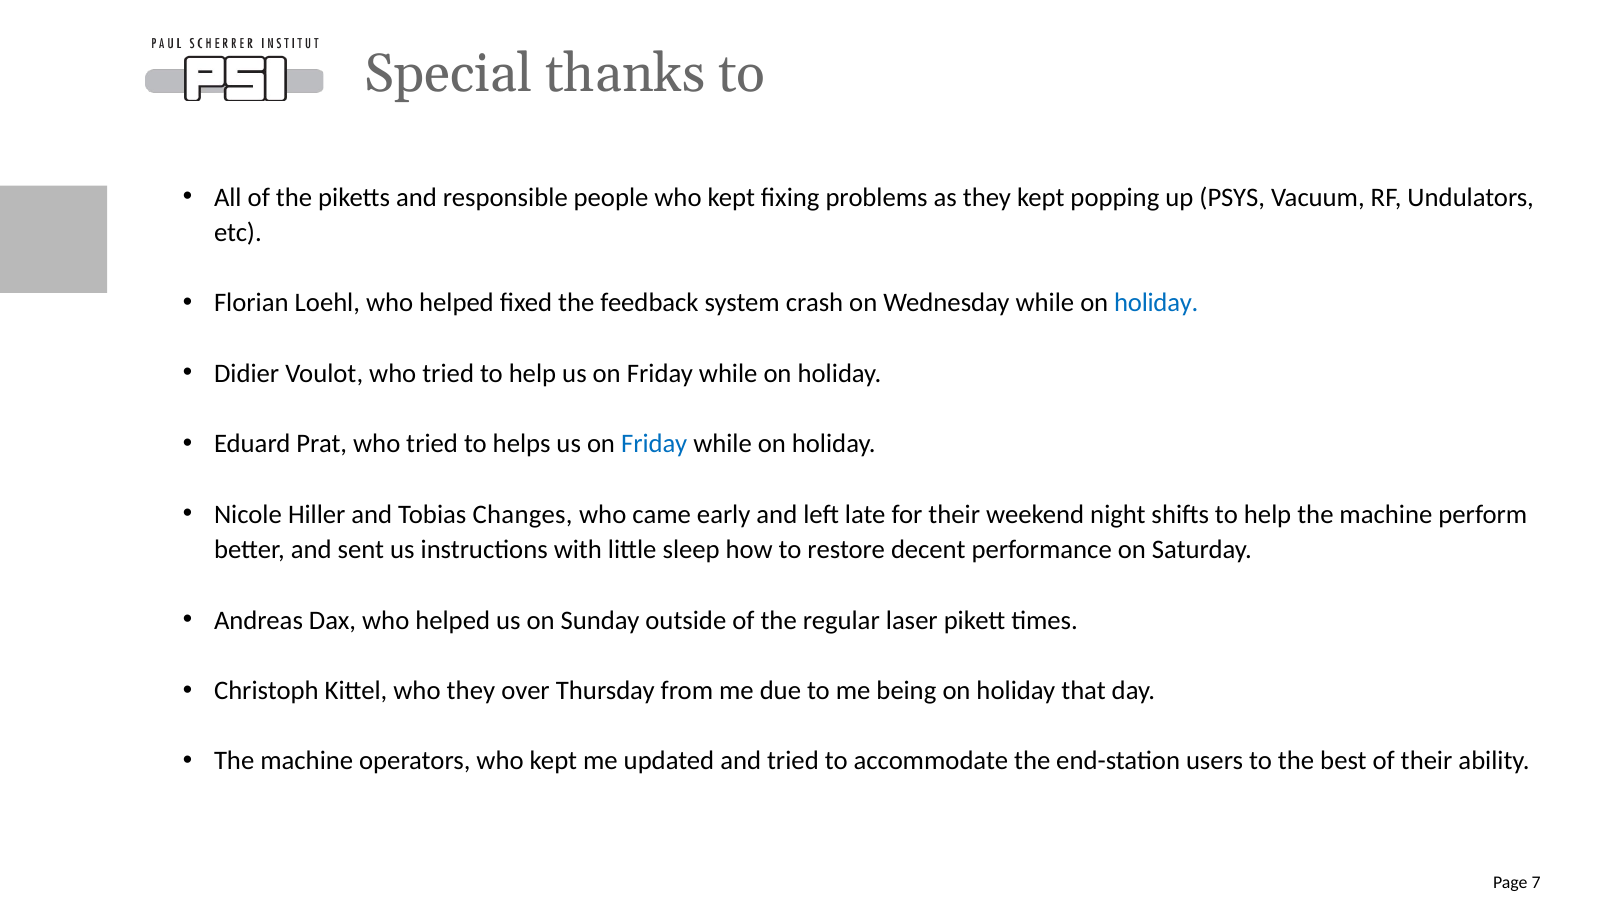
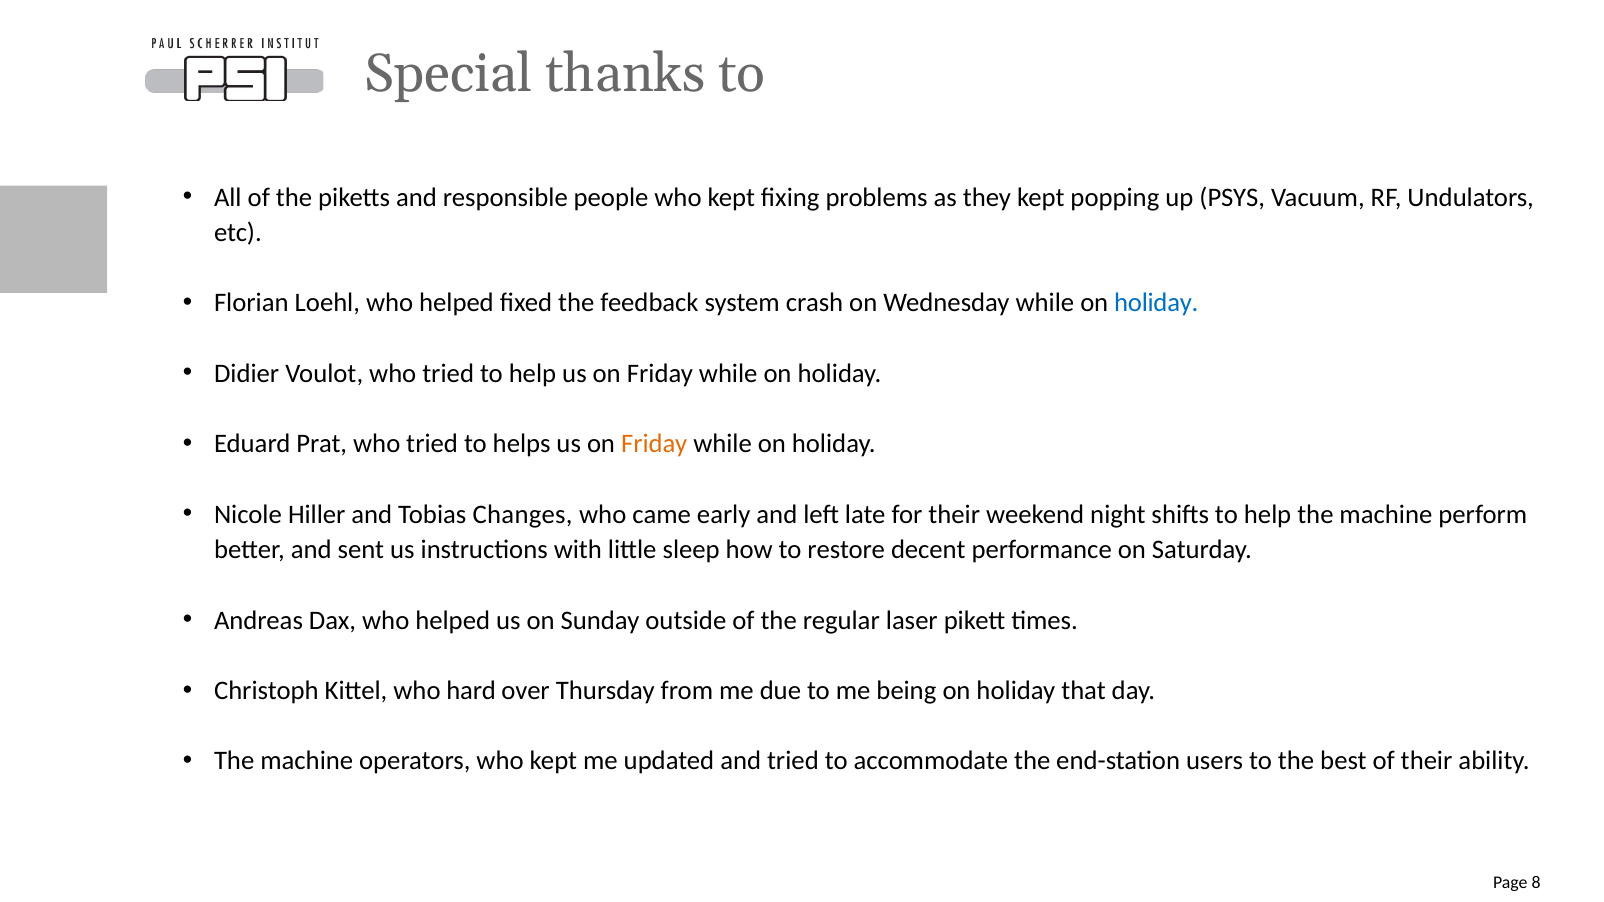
Friday colour: blue -> orange (654, 444)
who they: they -> hard (471, 691)
7: 7 -> 8 (1536, 883)
